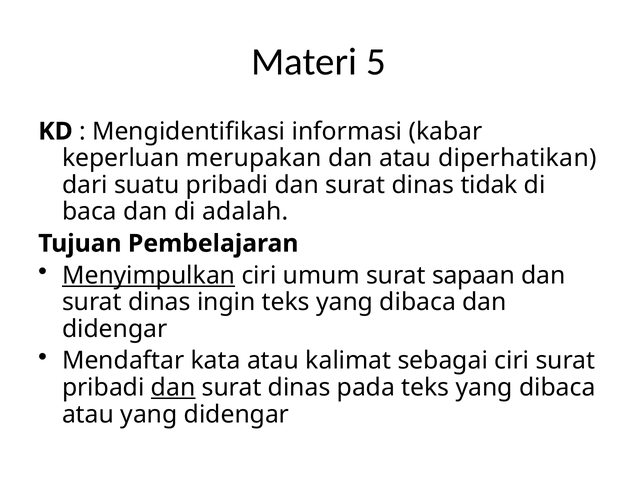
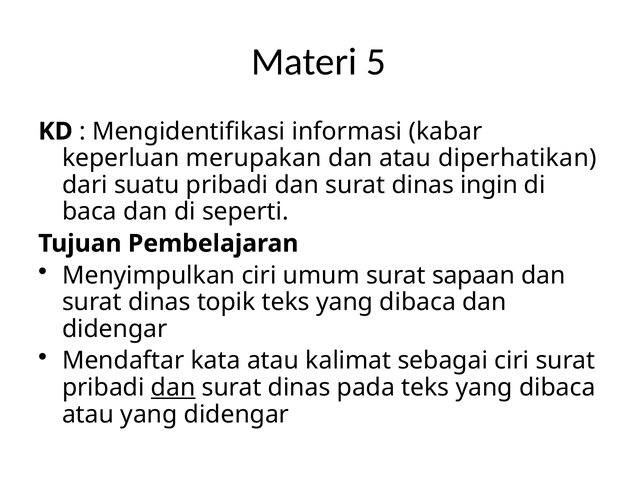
tidak: tidak -> ingin (489, 185)
adalah: adalah -> seperti (245, 212)
Menyimpulkan underline: present -> none (149, 275)
ingin: ingin -> topik (226, 302)
